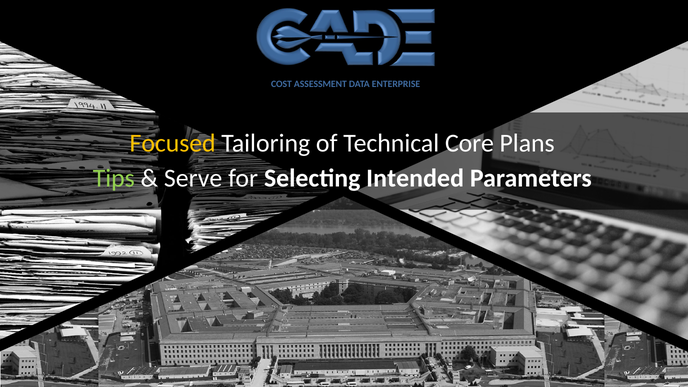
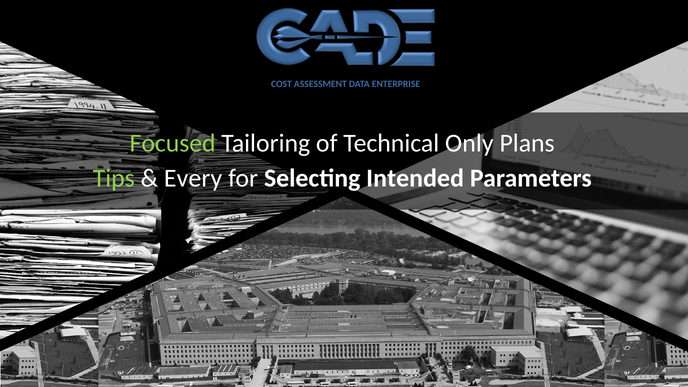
Focused colour: yellow -> light green (173, 143)
Core: Core -> Only (469, 143)
Serve: Serve -> Every (193, 178)
